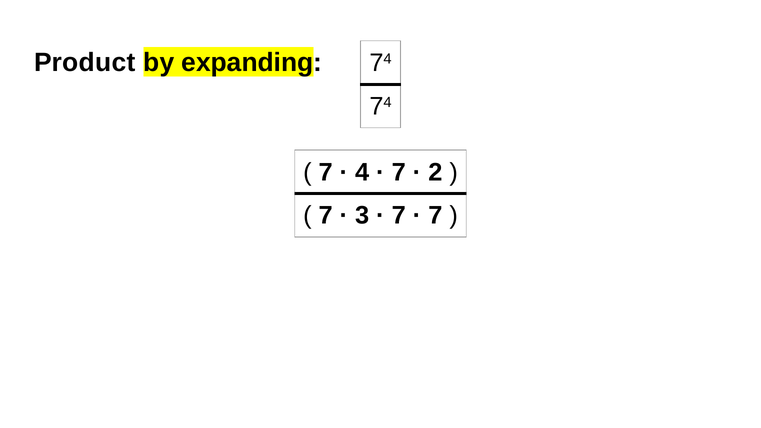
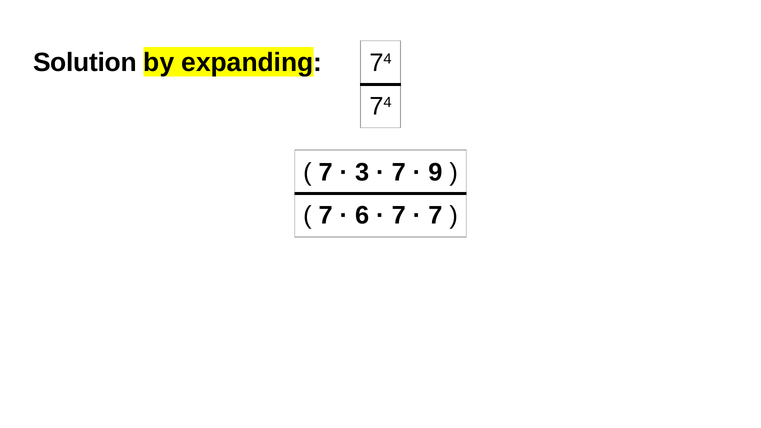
Product: Product -> Solution (85, 62)
4: 4 -> 3 (362, 172)
2: 2 -> 9 (435, 172)
3: 3 -> 6 (362, 216)
